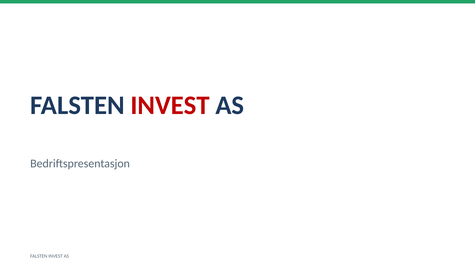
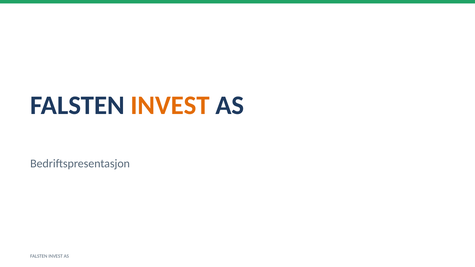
INVEST colour: red -> orange (170, 105)
